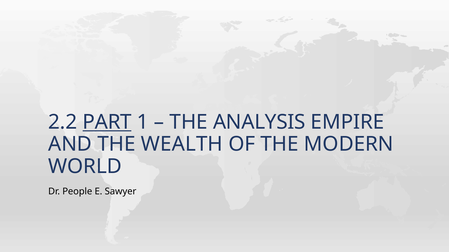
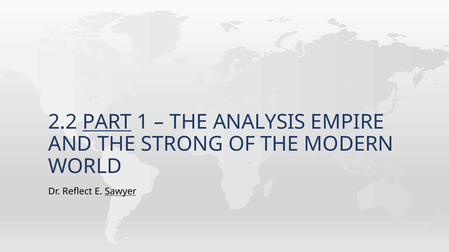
WEALTH: WEALTH -> STRONG (182, 144)
People: People -> Reflect (77, 192)
Sawyer underline: none -> present (121, 192)
